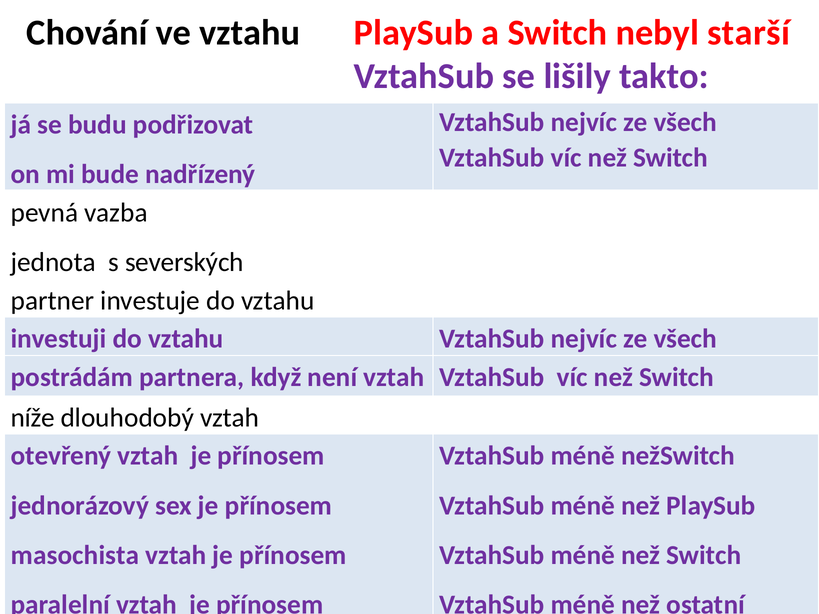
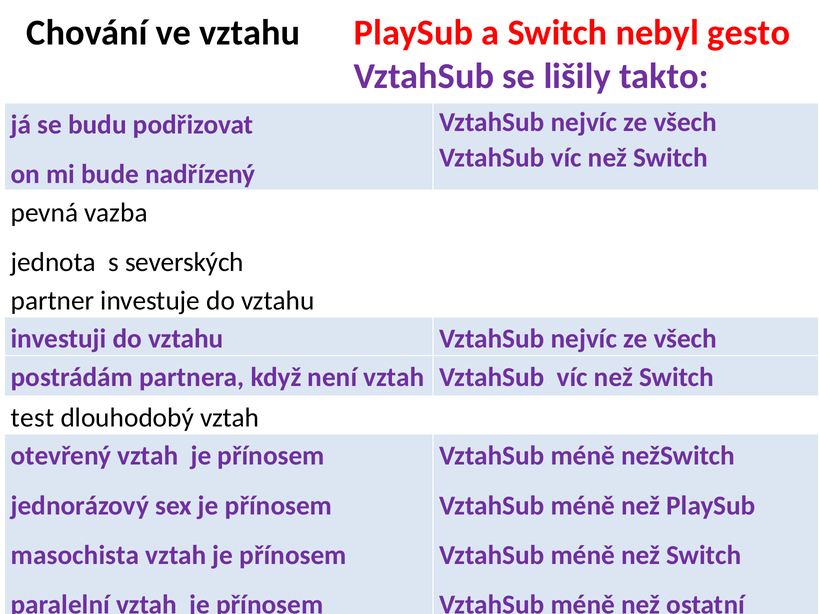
starší: starší -> gesto (749, 33)
níže: níže -> test (32, 418)
